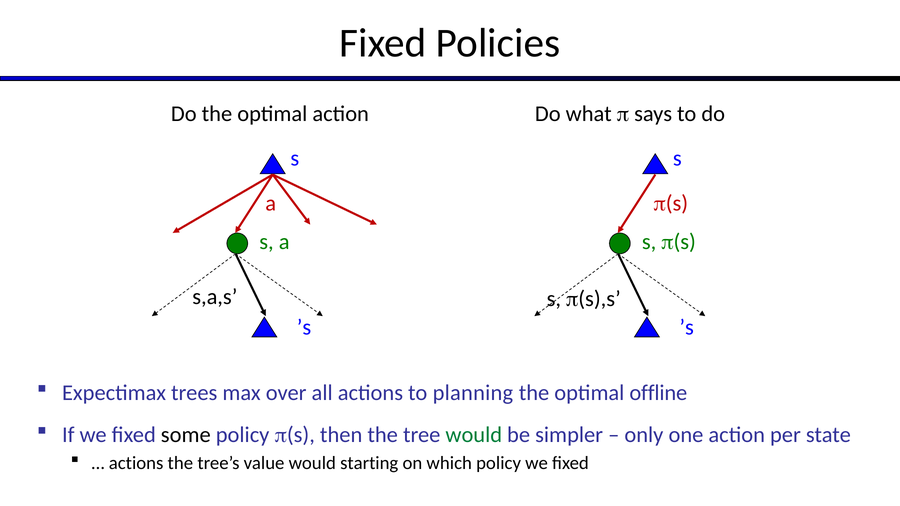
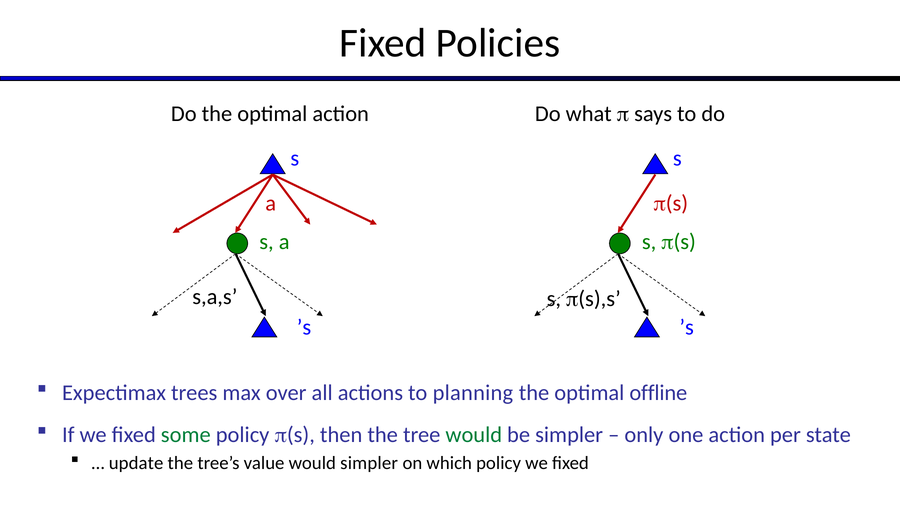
some colour: black -> green (186, 435)
actions: actions -> update (136, 463)
would starting: starting -> simpler (369, 463)
